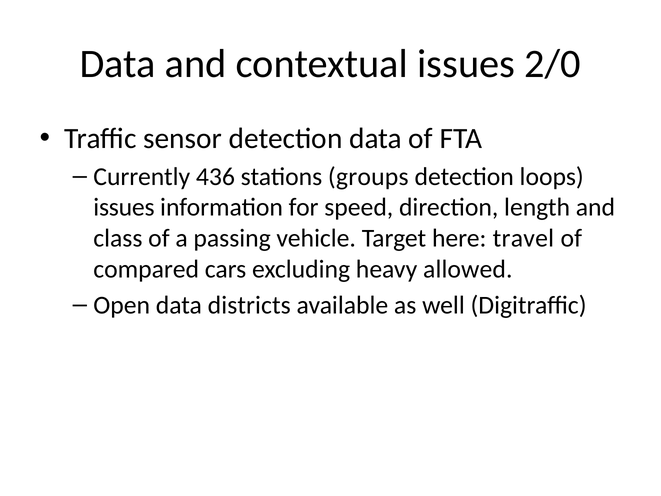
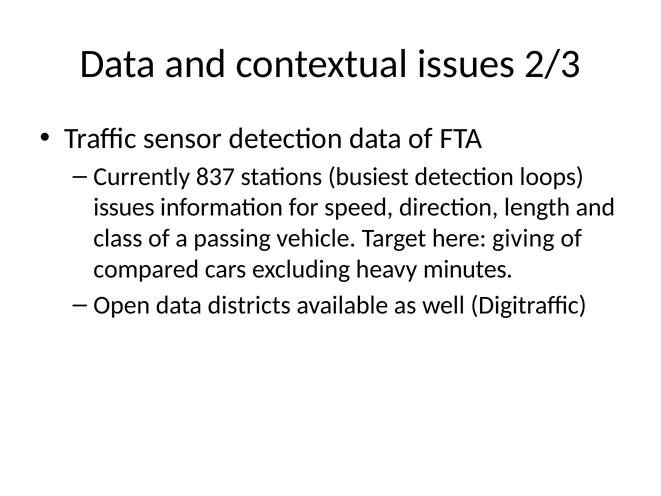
2/0: 2/0 -> 2/3 (552, 64)
436: 436 -> 837 (215, 177)
groups: groups -> busiest (368, 177)
travel: travel -> giving (523, 238)
allowed: allowed -> minutes (468, 269)
